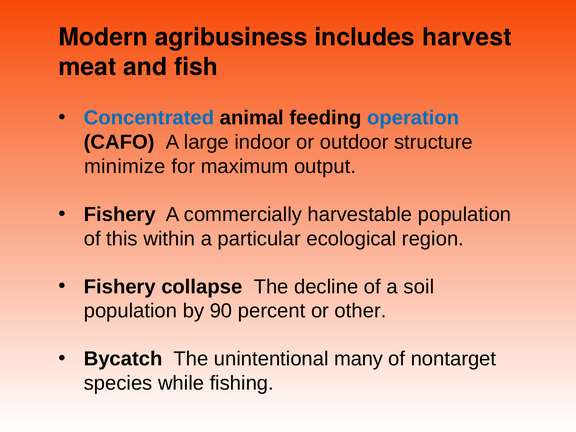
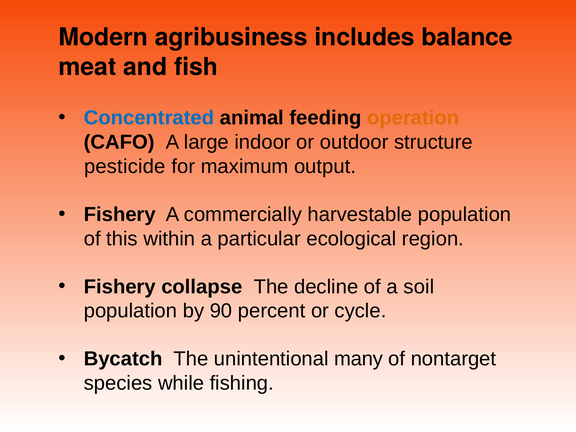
harvest: harvest -> balance (467, 37)
operation colour: blue -> orange (413, 118)
minimize: minimize -> pesticide (125, 167)
other: other -> cycle (360, 311)
